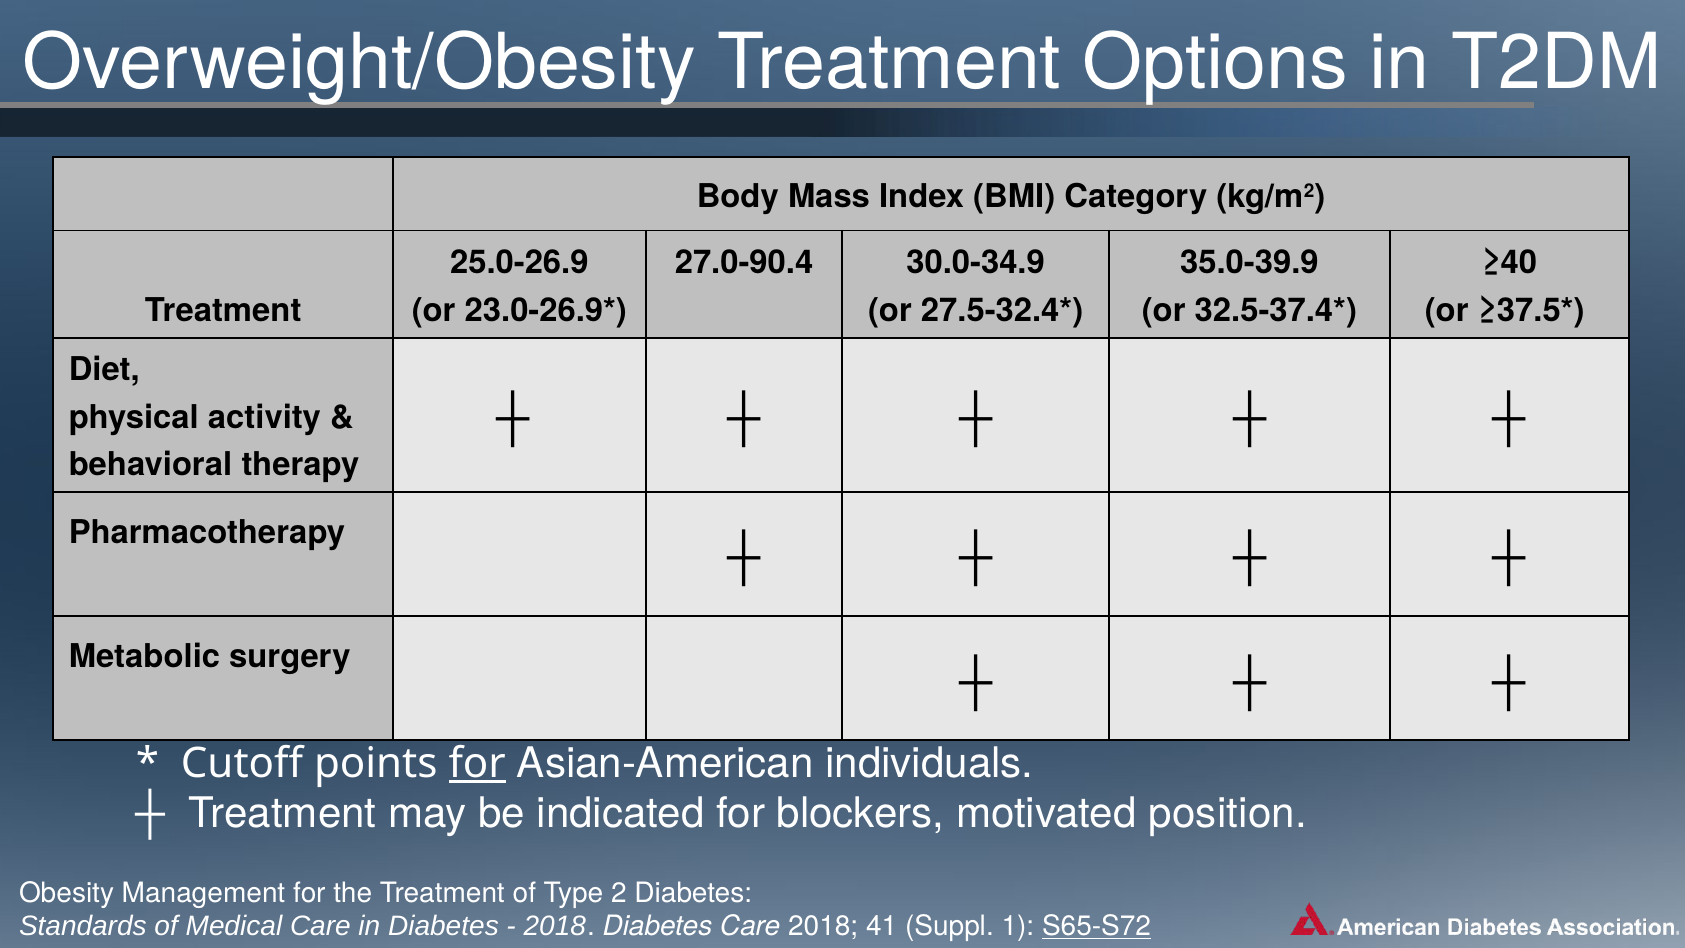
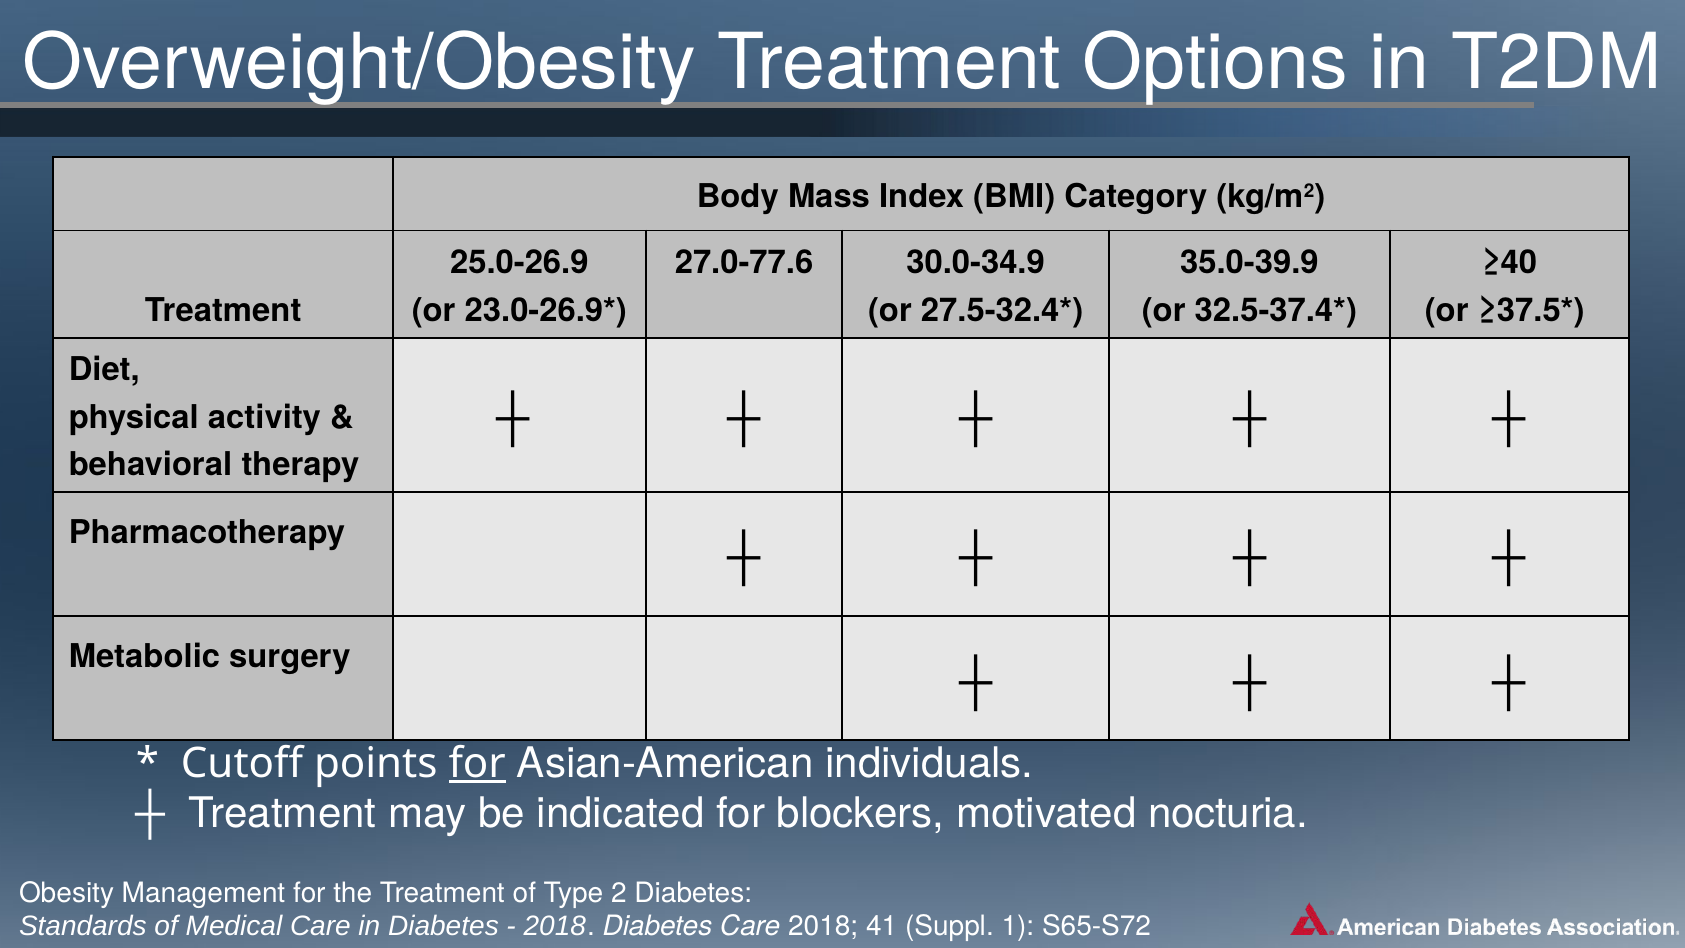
27.0-90.4: 27.0-90.4 -> 27.0-77.6 (744, 263)
position: position -> nocturia (1228, 814)
S65-S72 underline: present -> none (1097, 926)
